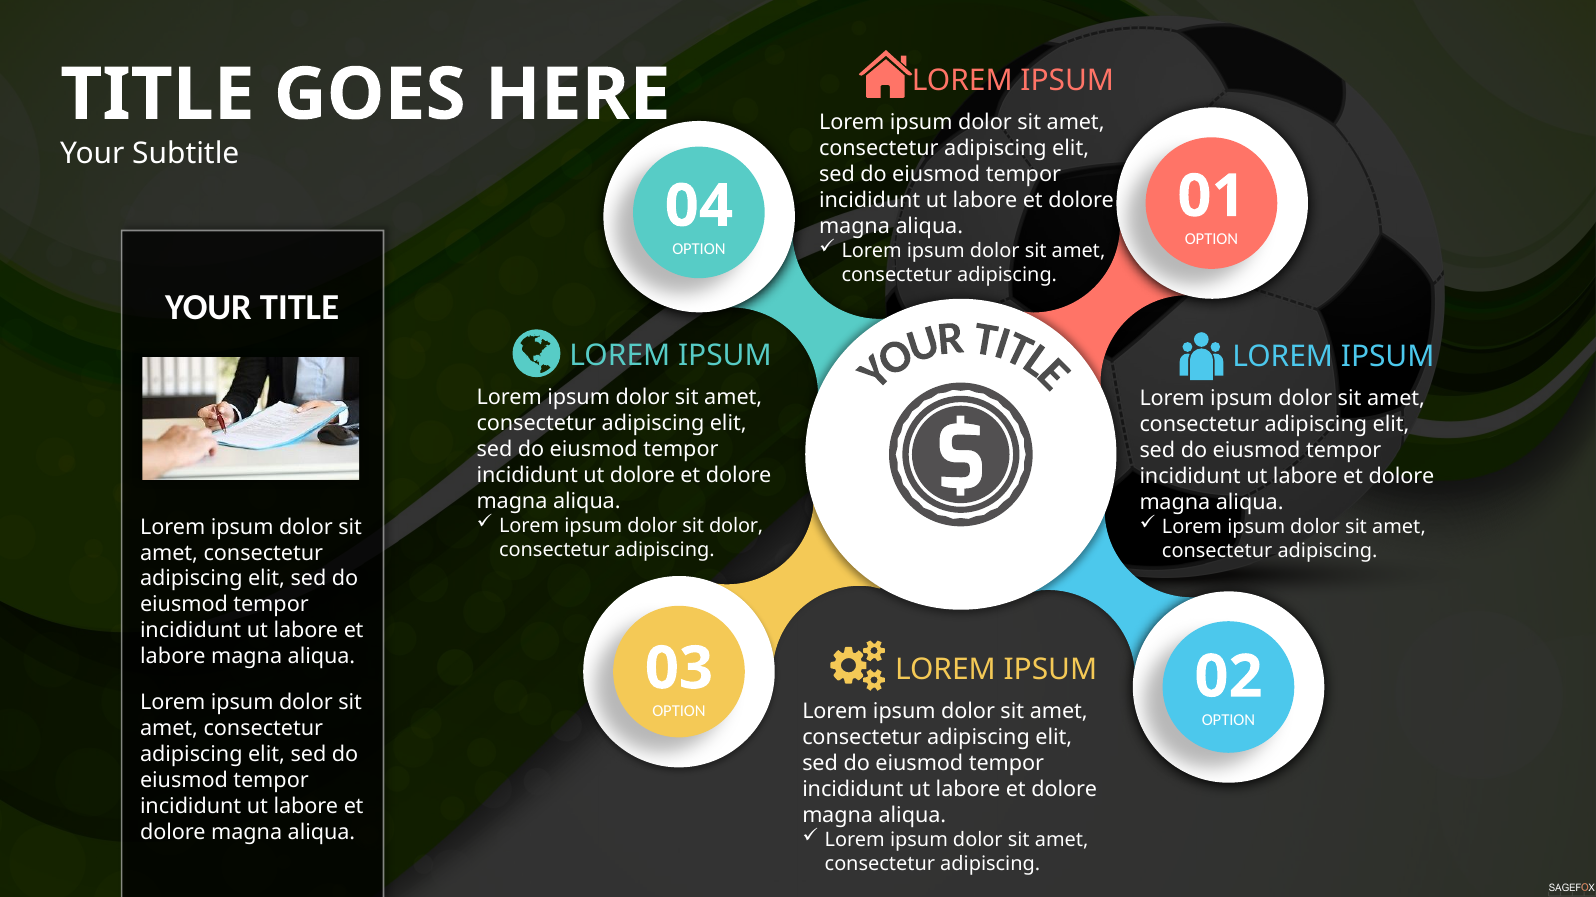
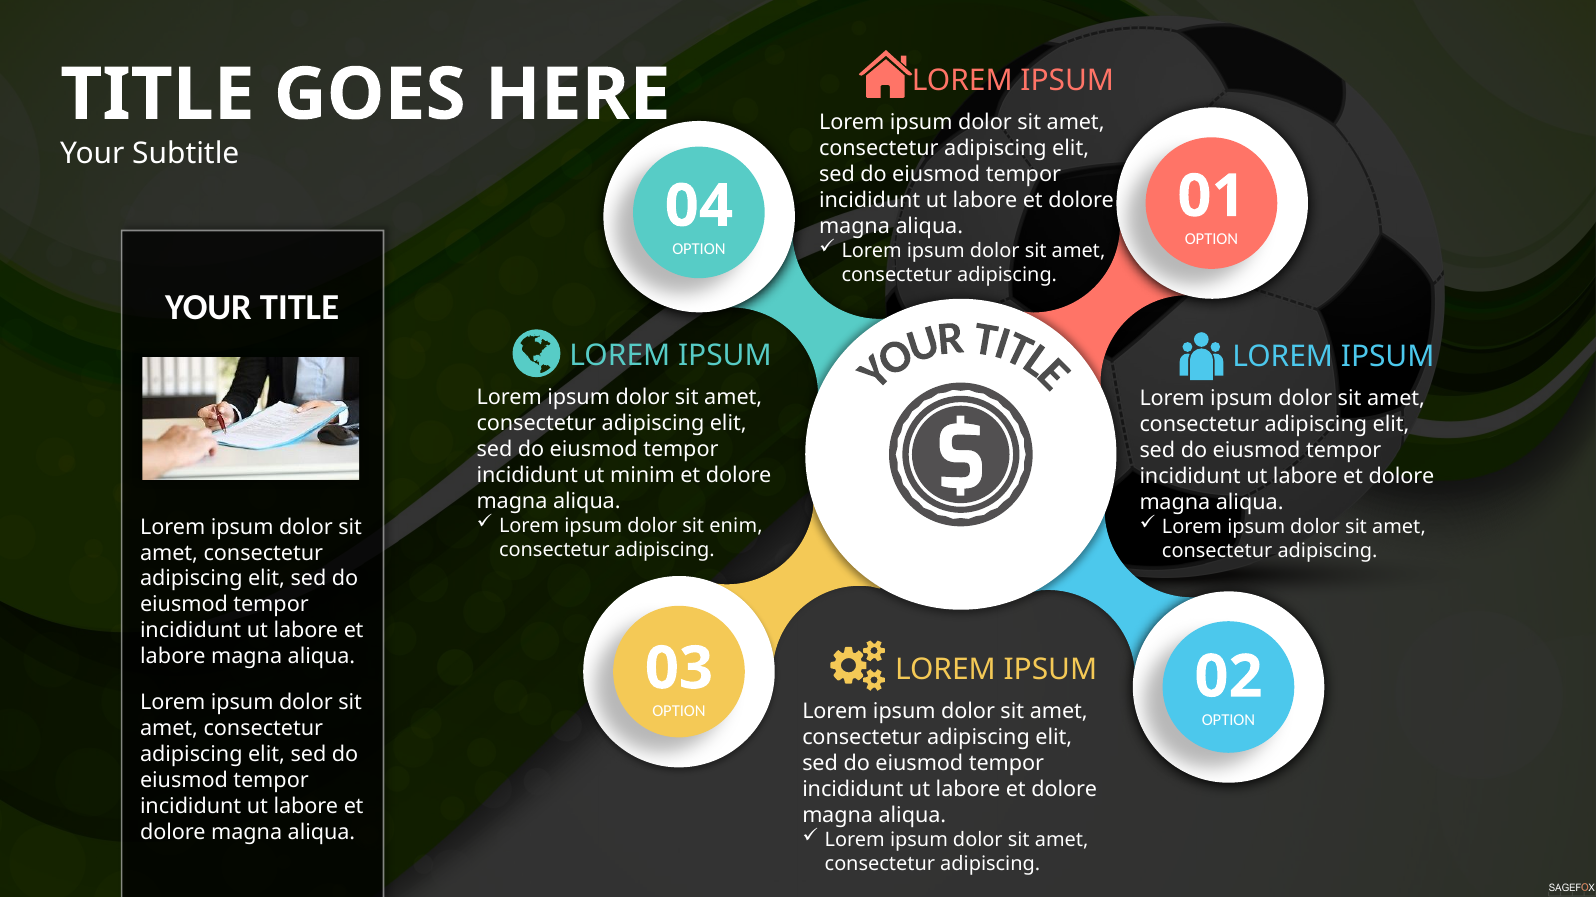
ut dolore: dolore -> minim (642, 475)
sit dolor: dolor -> enim (736, 526)
